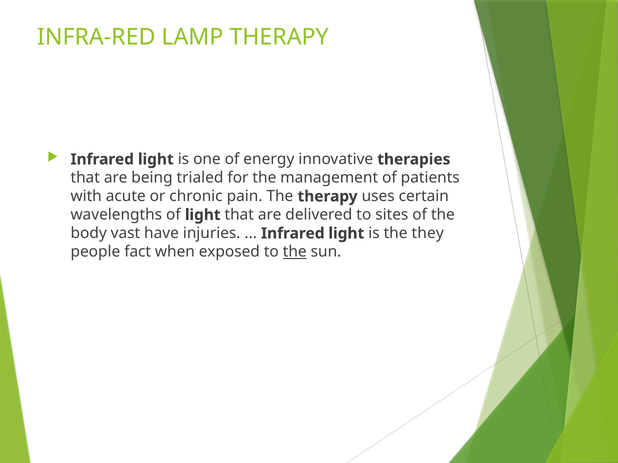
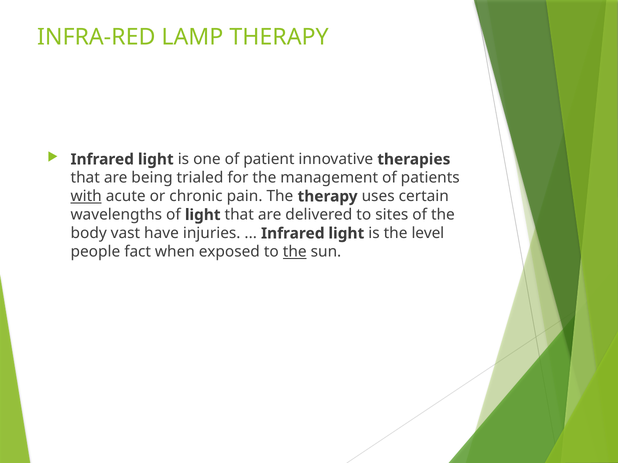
energy: energy -> patient (269, 159)
with underline: none -> present (86, 197)
they: they -> level (428, 234)
